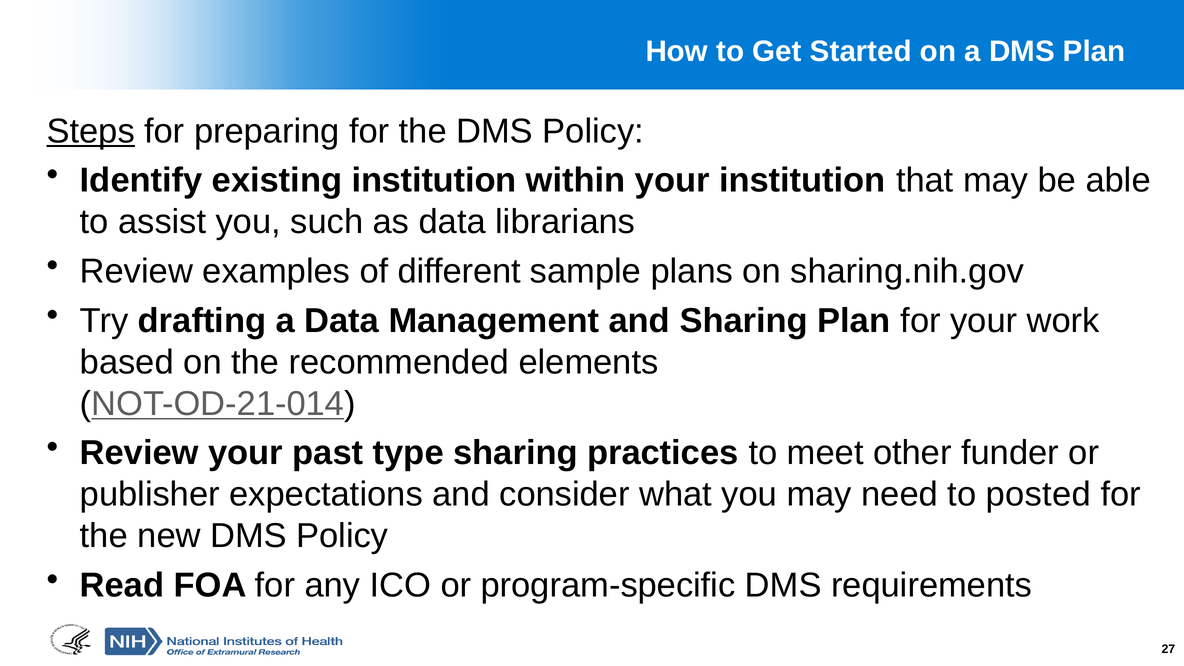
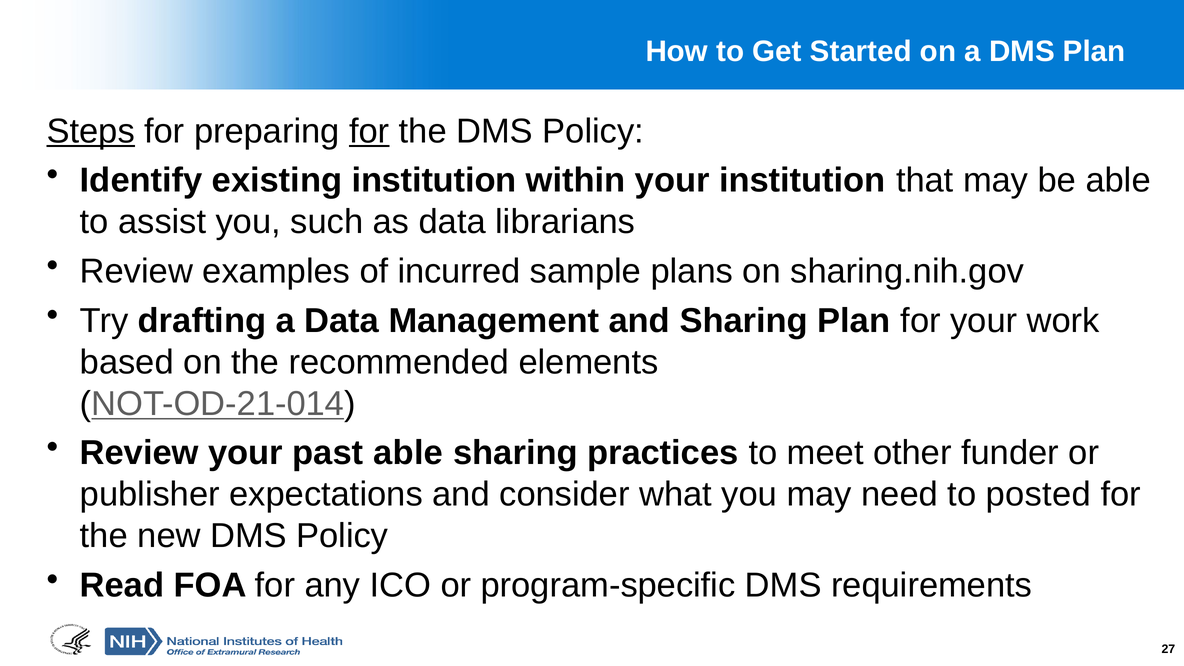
for underline: none -> present (369, 131)
different: different -> incurred (459, 271)
past type: type -> able (408, 453)
